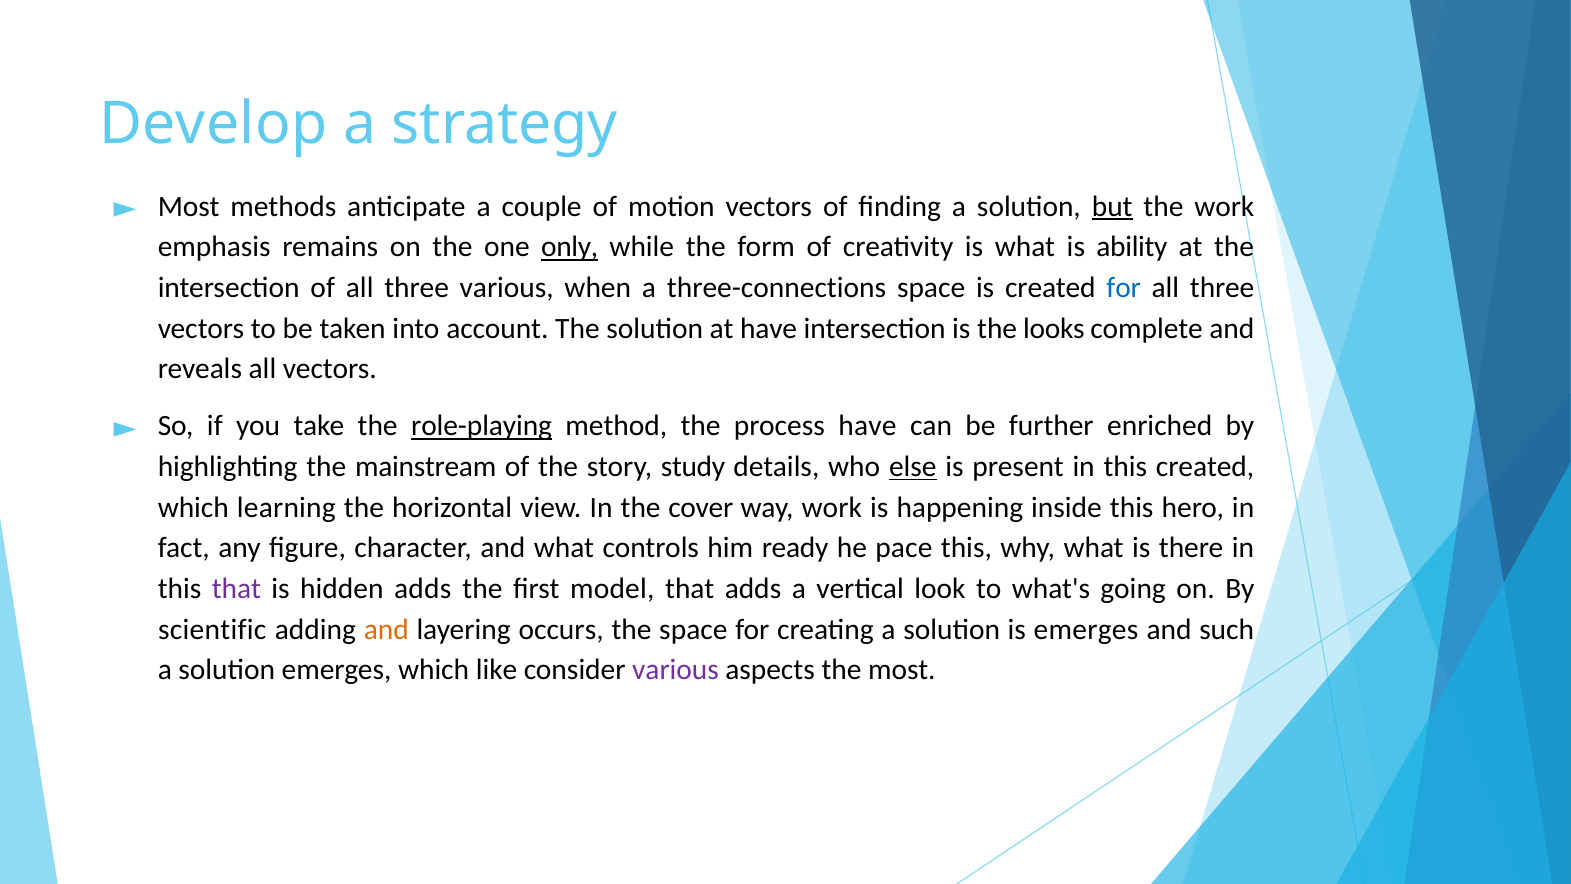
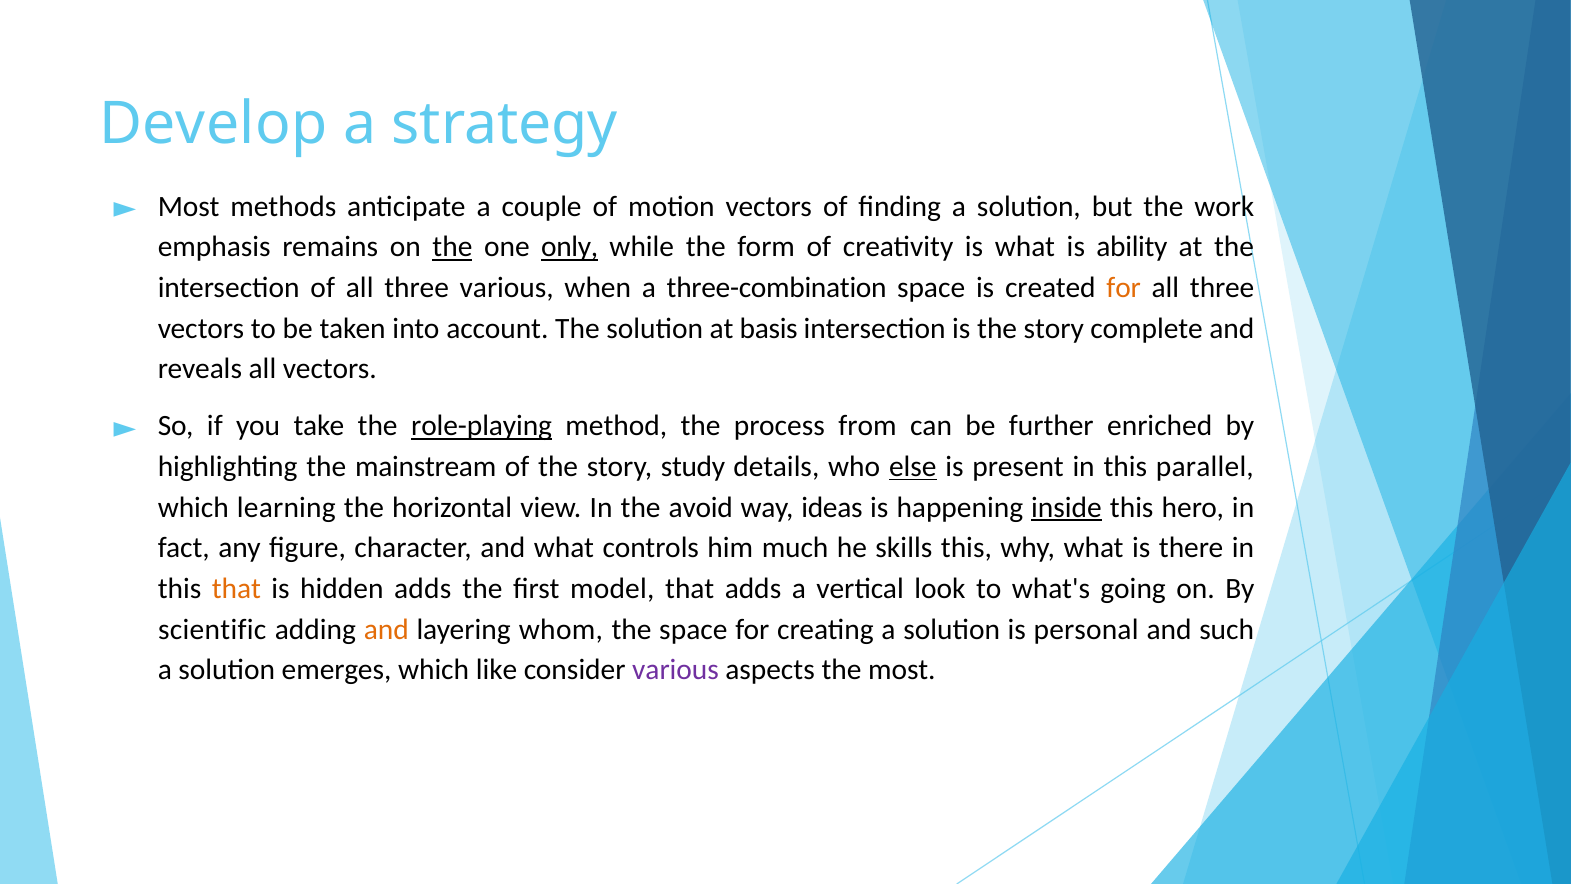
but underline: present -> none (1112, 207)
the underline: none -> present (452, 247)
three-connections: three-connections -> three-combination (777, 288)
for colour: blue -> orange (1124, 288)
at have: have -> basis (769, 328)
is the looks: looks -> story (1054, 328)
process have: have -> from (868, 426)
this created: created -> parallel (1205, 467)
cover: cover -> avoid (701, 507)
way work: work -> ideas (832, 507)
inside underline: none -> present (1066, 507)
ready: ready -> much (795, 548)
pace: pace -> skills (904, 548)
that colour: purple -> orange (236, 589)
occurs: occurs -> whom (561, 629)
is emerges: emerges -> personal (1086, 629)
